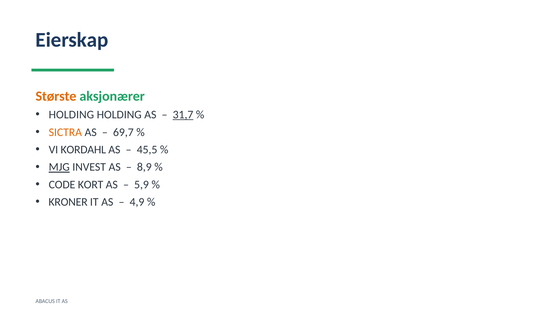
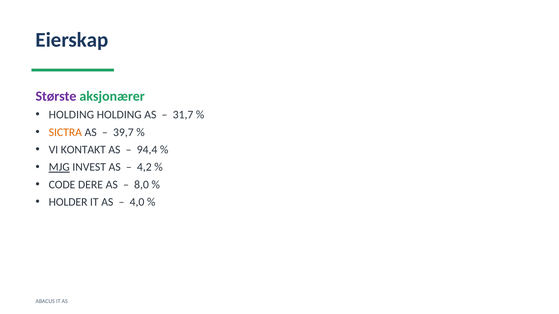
Største colour: orange -> purple (56, 96)
31,7 underline: present -> none (183, 115)
69,7: 69,7 -> 39,7 (123, 132)
KORDAHL: KORDAHL -> KONTAKT (83, 150)
45,5: 45,5 -> 94,4 (147, 150)
8,9: 8,9 -> 4,2 (144, 167)
KORT: KORT -> DERE (91, 185)
5,9: 5,9 -> 8,0 (142, 185)
KRONER: KRONER -> HOLDER (68, 202)
4,9: 4,9 -> 4,0 (137, 202)
